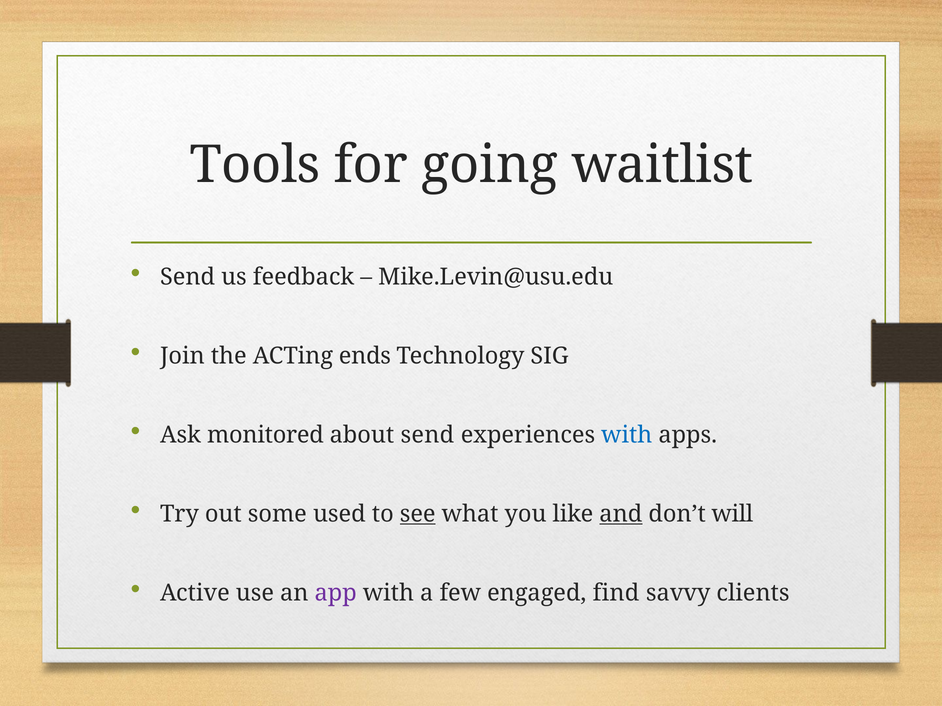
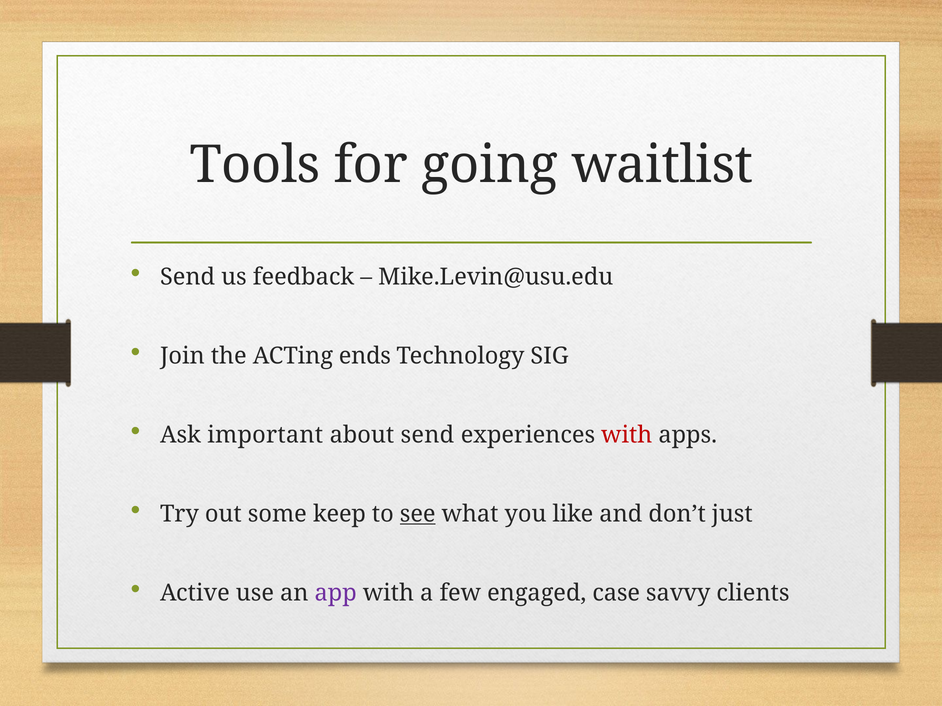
monitored: monitored -> important (265, 435)
with colour: blue -> red (627, 435)
used: used -> keep (339, 514)
and underline: present -> none (621, 514)
will: will -> just (732, 514)
find: find -> case (616, 593)
